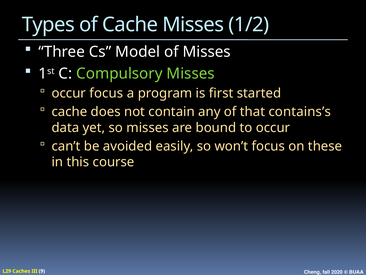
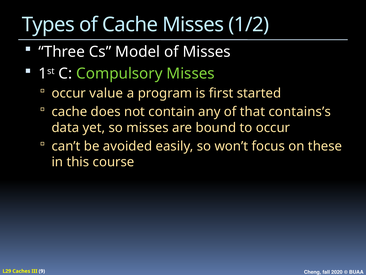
occur focus: focus -> value (106, 93)
